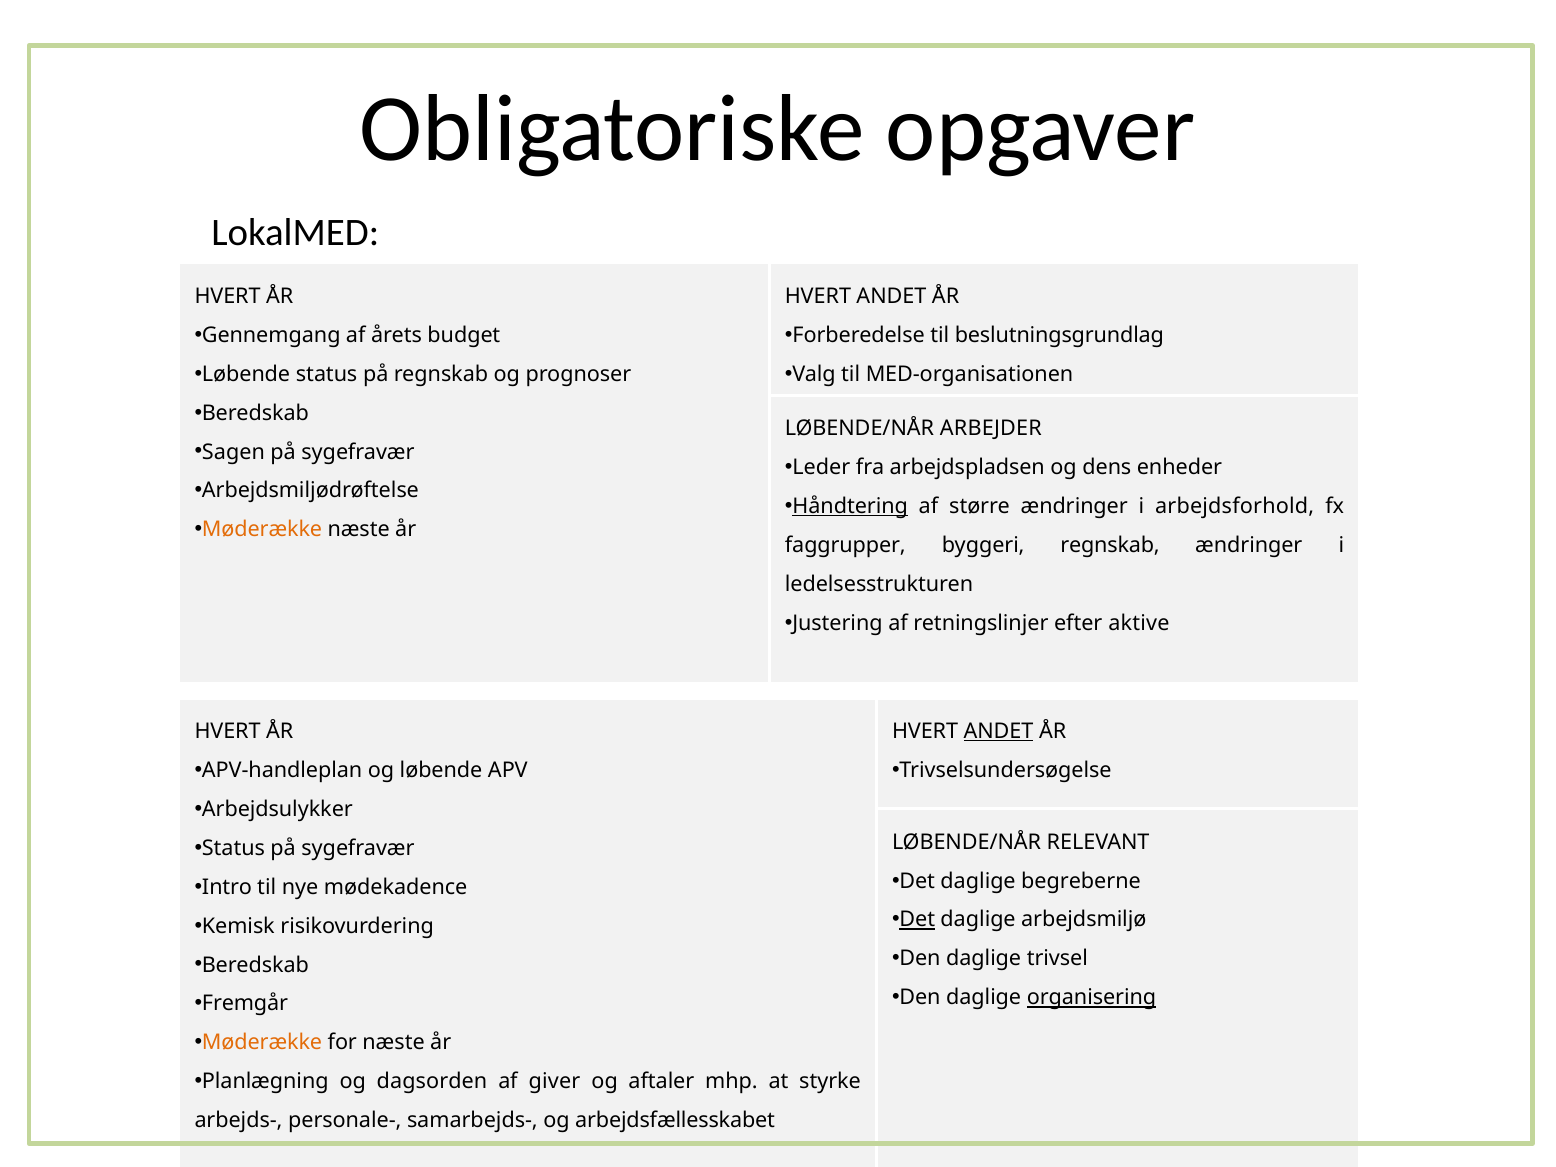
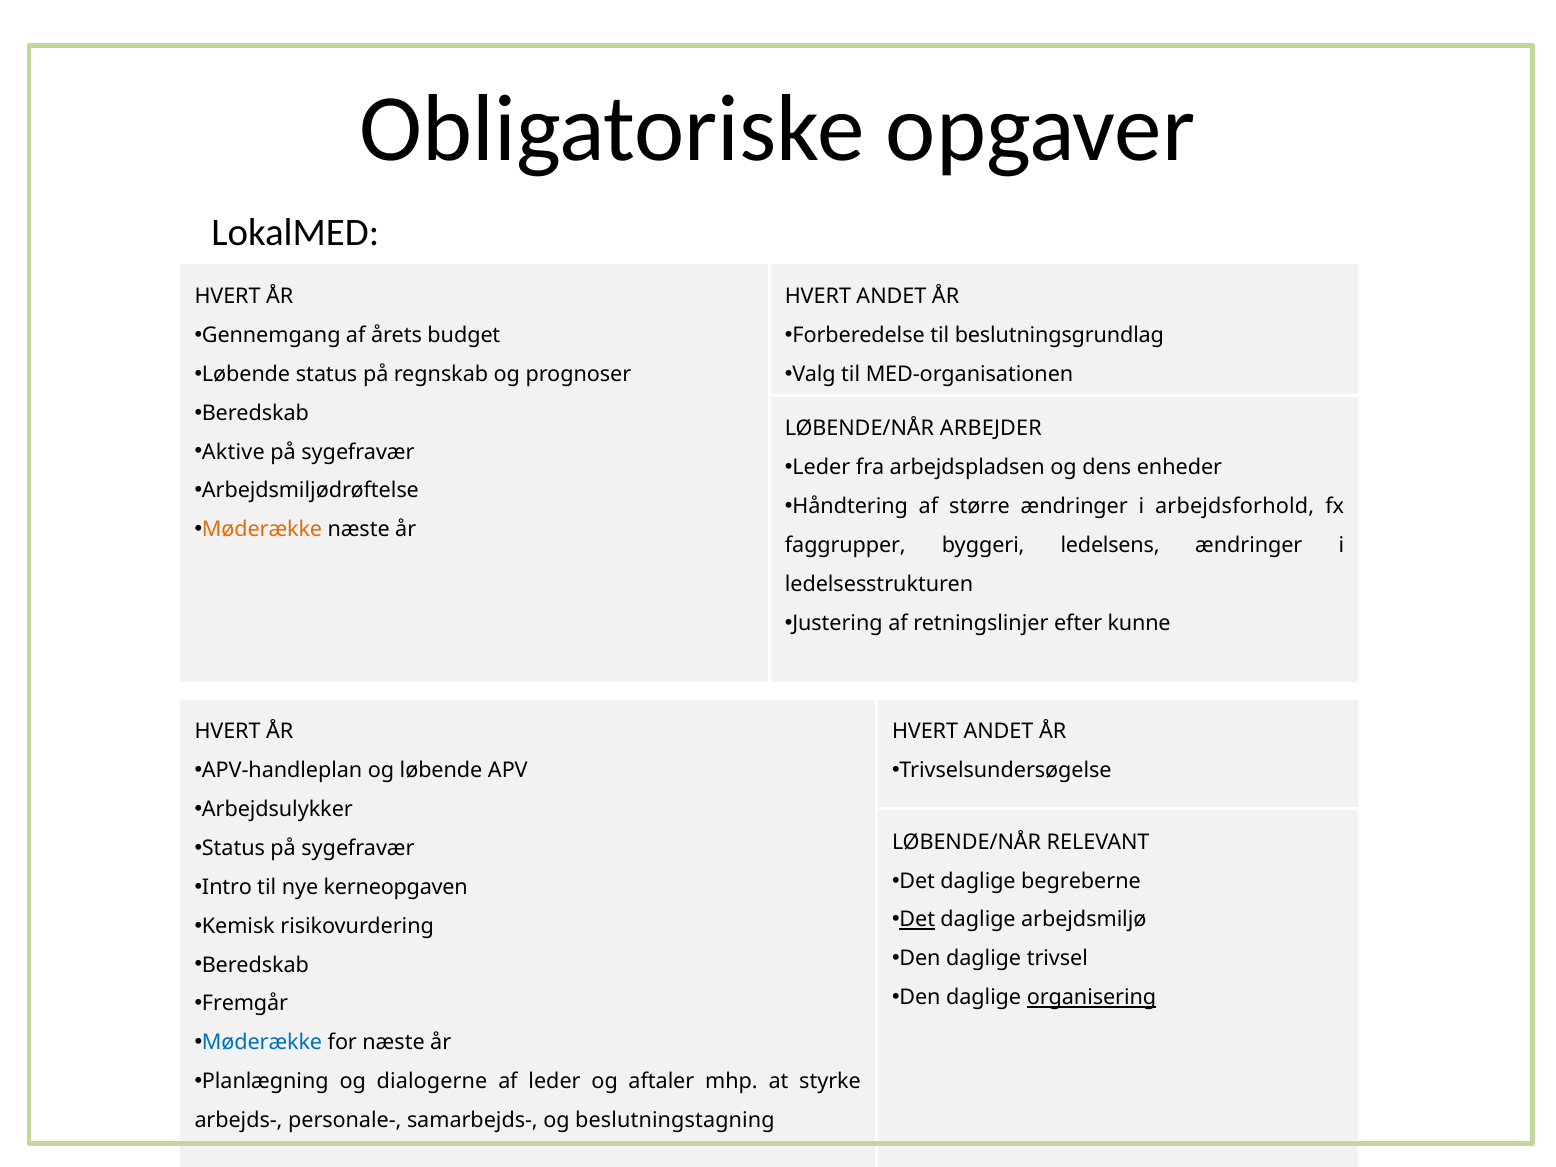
Sagen: Sagen -> Aktive (233, 452)
Håndtering underline: present -> none (850, 506)
byggeri regnskab: regnskab -> ledelsens (1110, 545)
aktive: aktive -> kunne (1139, 623)
ANDET underline: present -> none (999, 731)
mødekadence: mødekadence -> kerneopgaven (396, 887)
Møderække colour: orange -> blue (262, 1043)
dagsorden: dagsorden -> dialogerne (432, 1082)
af giver: giver -> leder (555, 1082)
arbejdsfællesskabet: arbejdsfællesskabet -> beslutningstagning (675, 1120)
